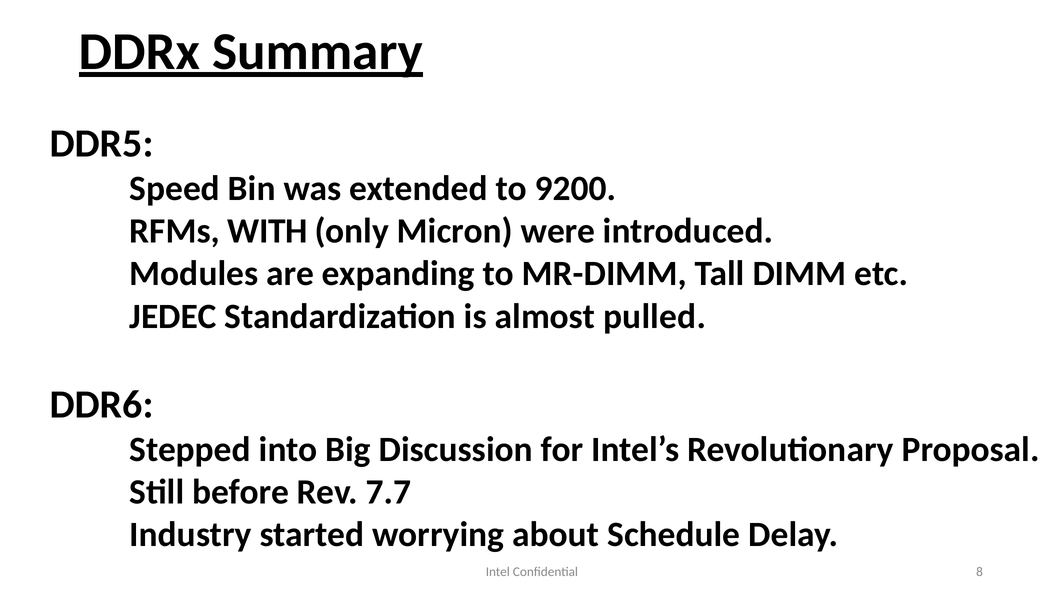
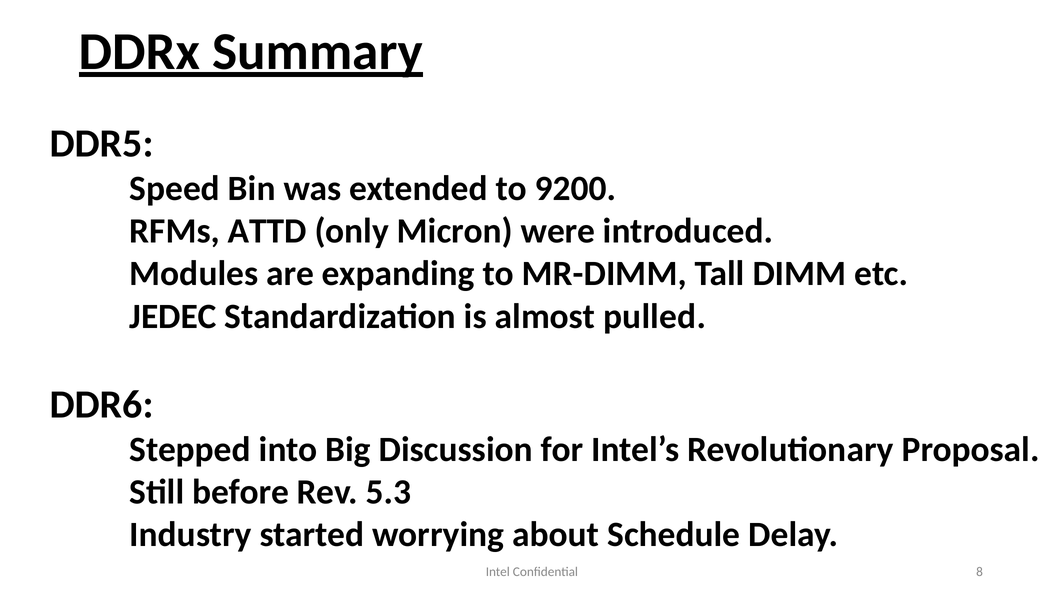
WITH: WITH -> ATTD (267, 231)
7.7: 7.7 -> 5.3 (389, 492)
